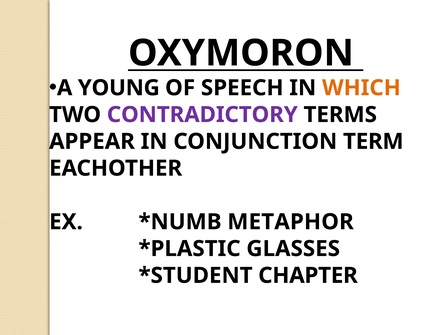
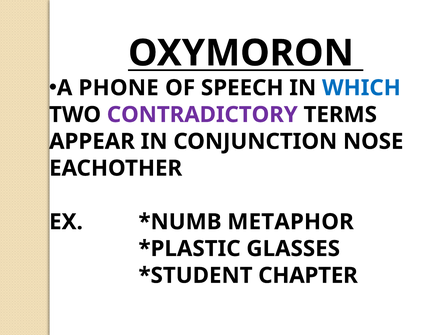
YOUNG: YOUNG -> PHONE (119, 88)
WHICH colour: orange -> blue (361, 88)
TERM: TERM -> NOSE (373, 142)
